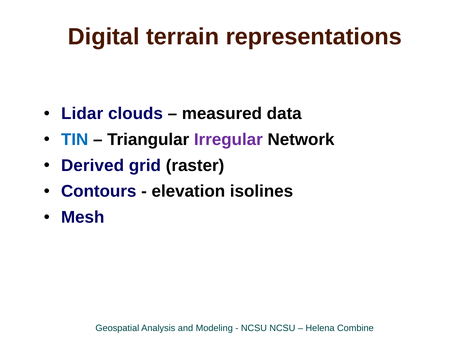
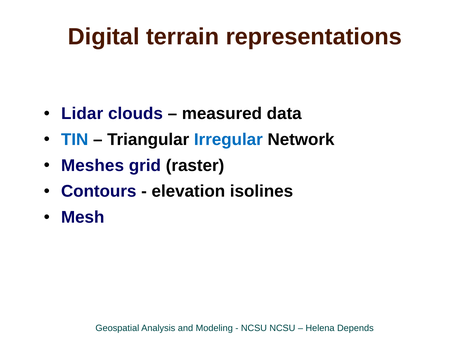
Irregular colour: purple -> blue (228, 140)
Derived: Derived -> Meshes (93, 166)
Combine: Combine -> Depends (355, 329)
